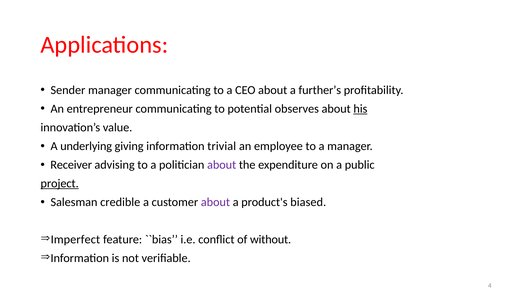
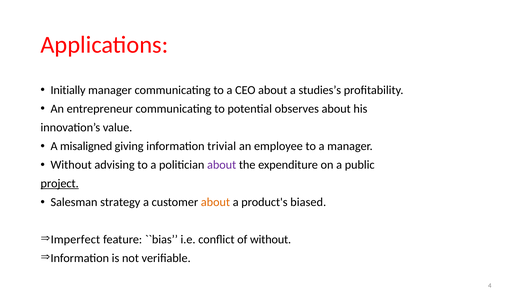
Sender: Sender -> Initially (68, 90)
further’s: further’s -> studies’s (320, 90)
his underline: present -> none (360, 109)
underlying: underlying -> misaligned (86, 146)
Receiver: Receiver -> Without (71, 165)
credible: credible -> strategy (120, 202)
about colour: purple -> orange (215, 202)
